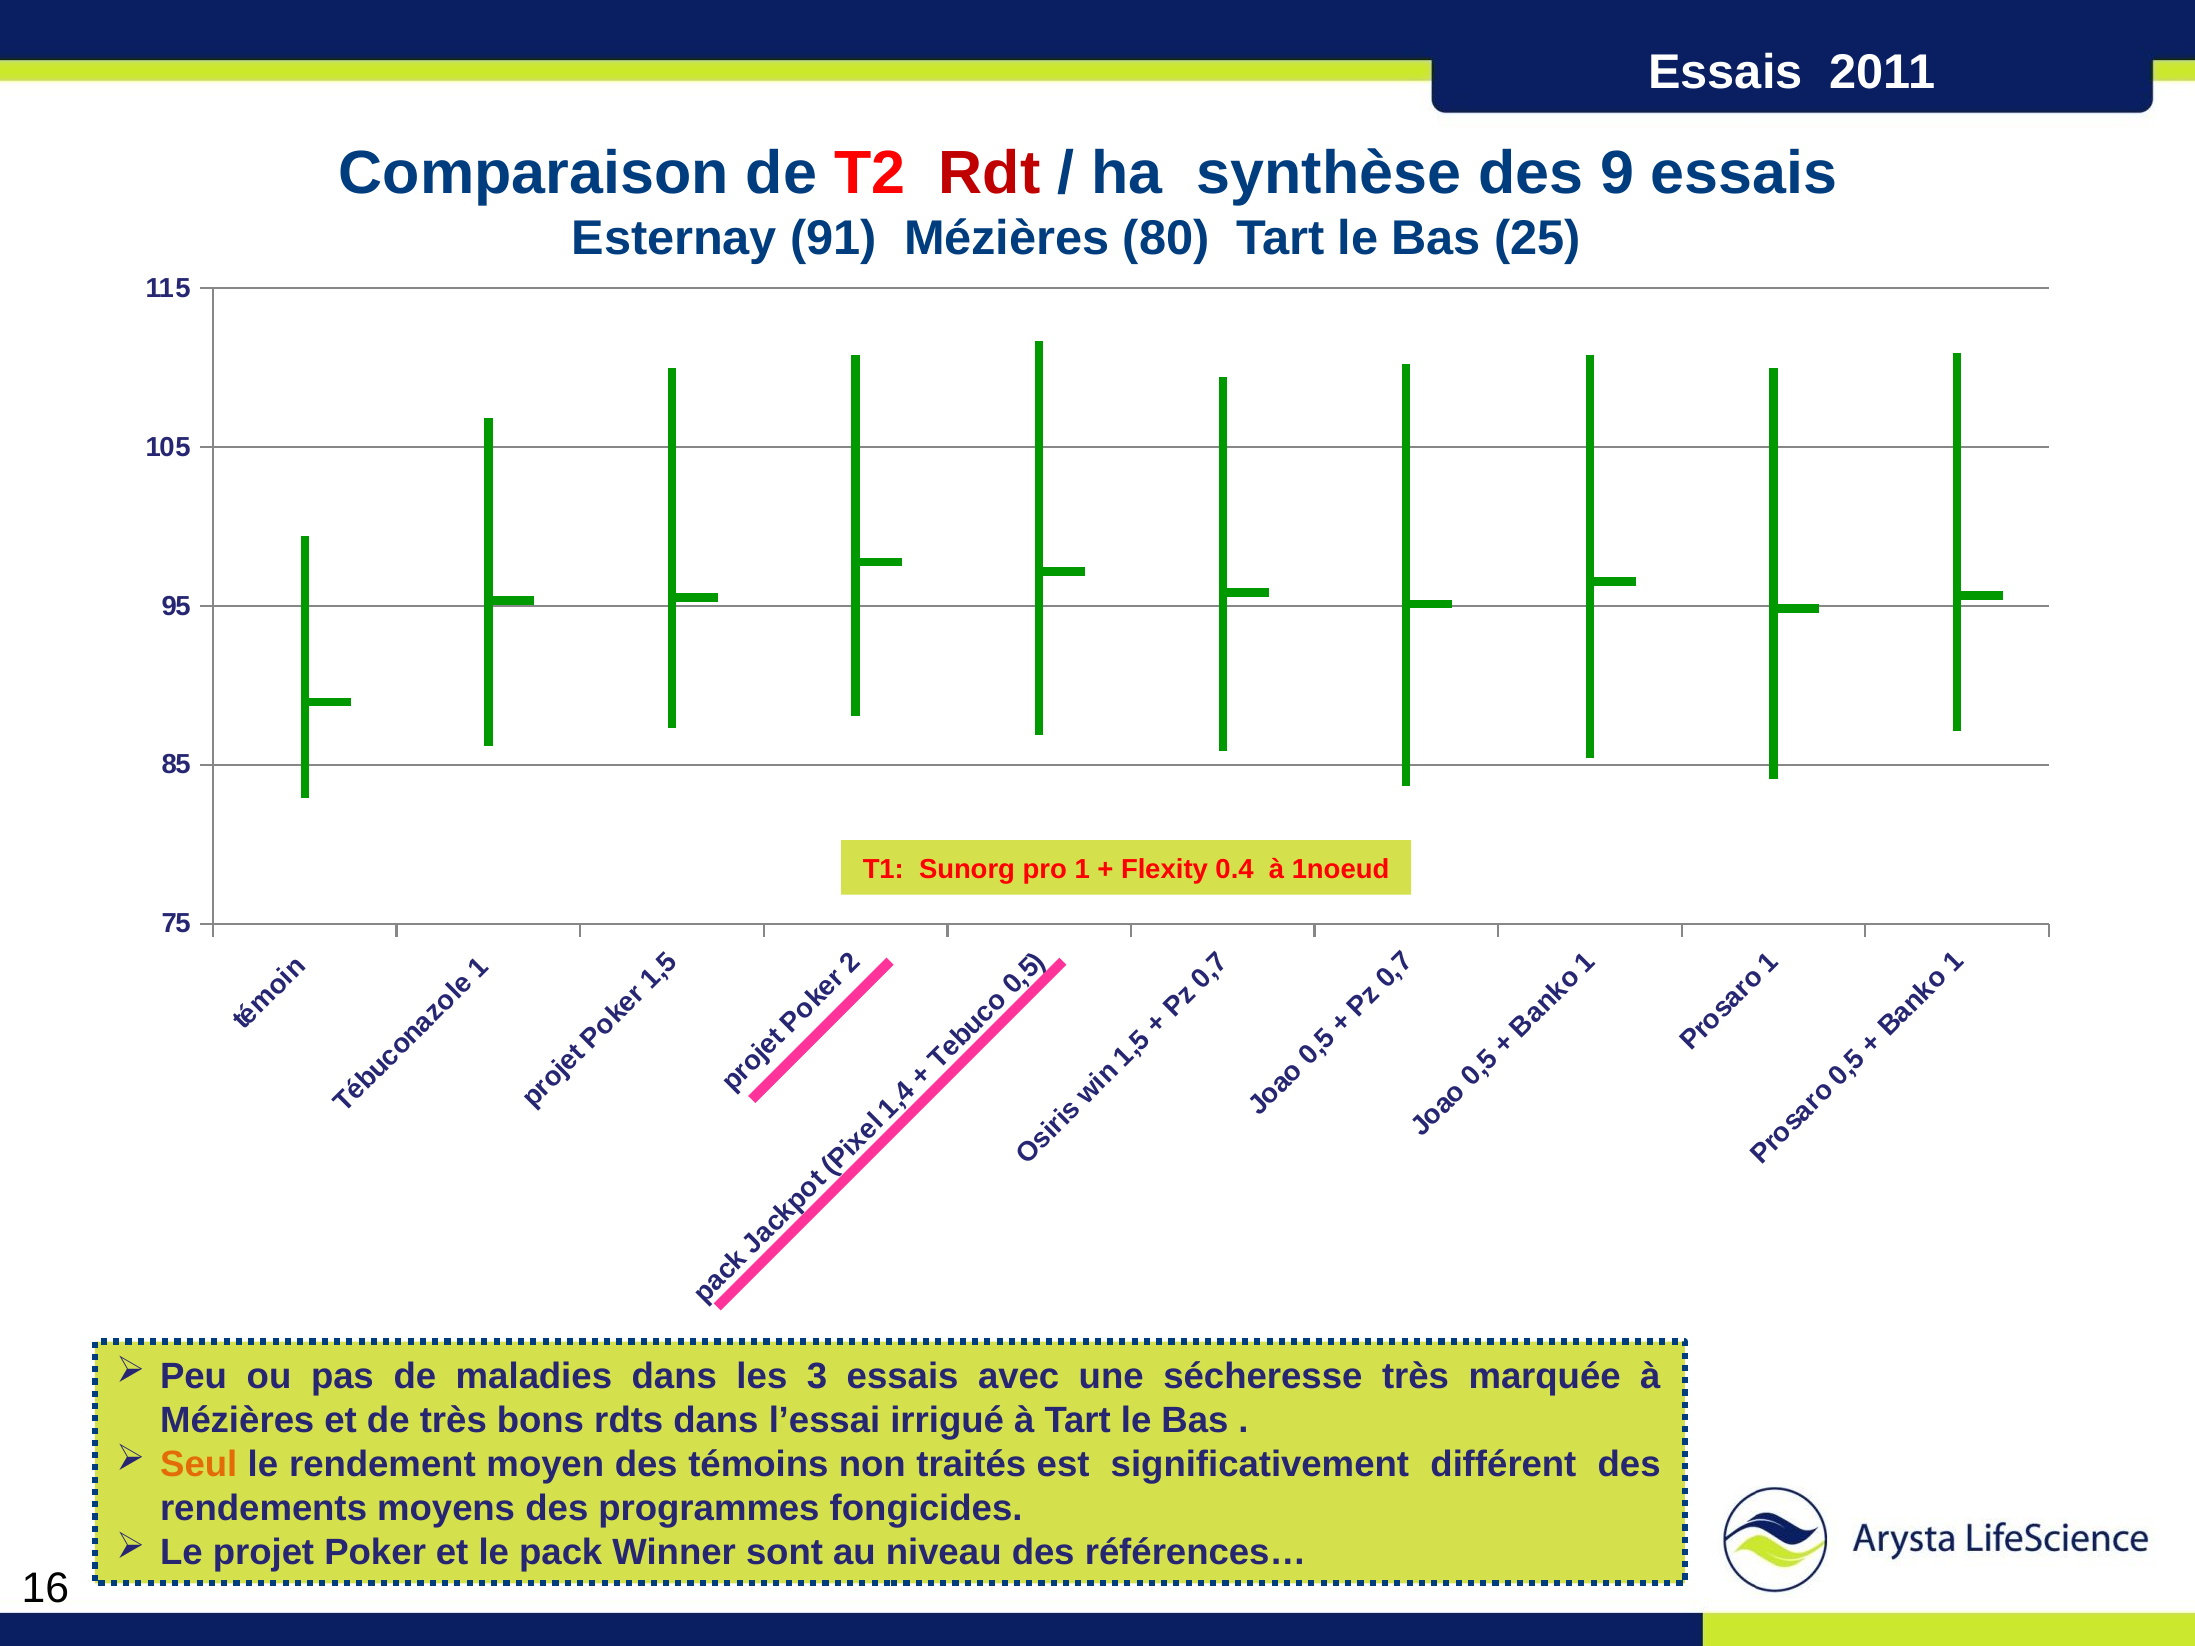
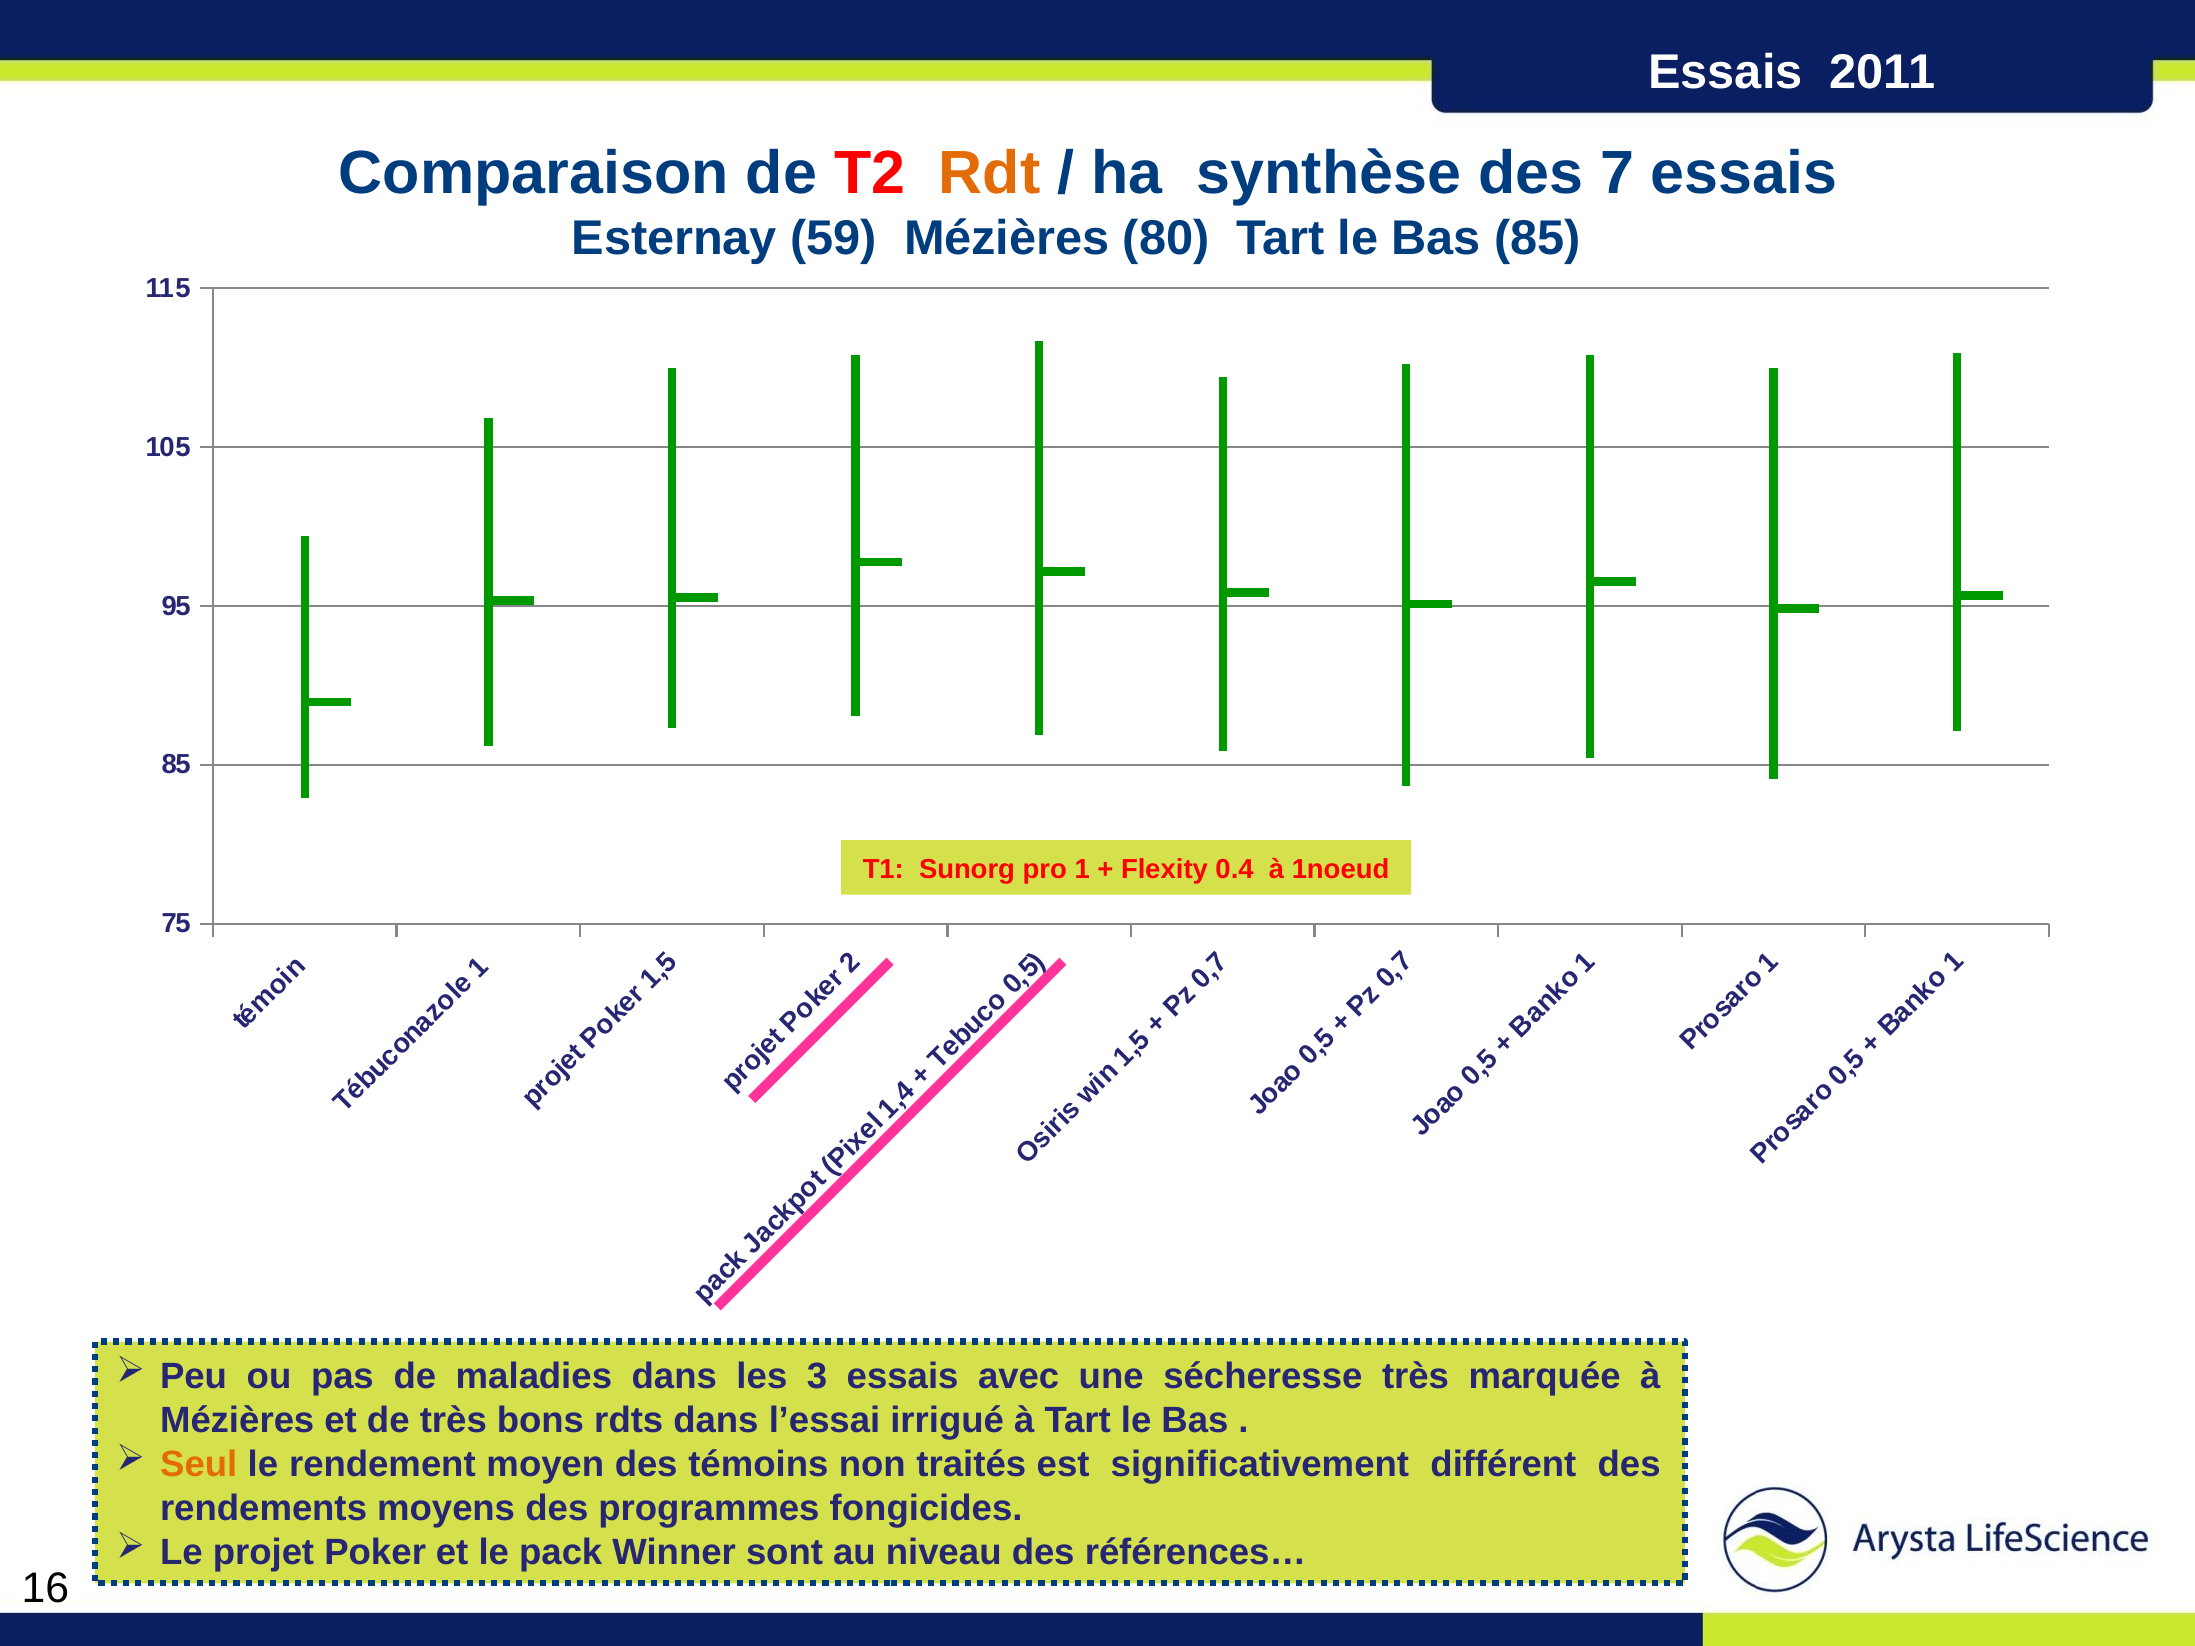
Rdt colour: red -> orange (990, 173)
des 9: 9 -> 7 (1617, 173)
91: 91 -> 59 (834, 238)
Bas 25: 25 -> 85 (1538, 238)
